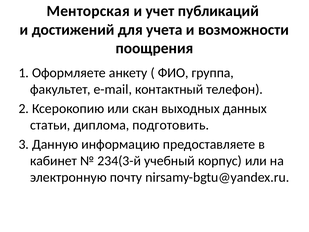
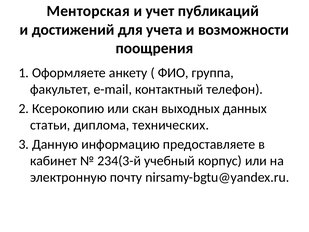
подготовить: подготовить -> технических (171, 125)
